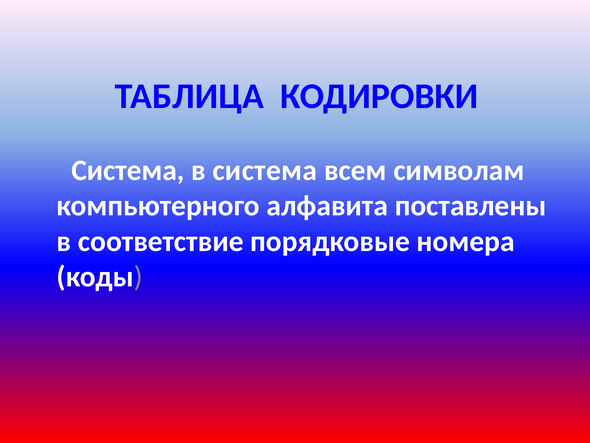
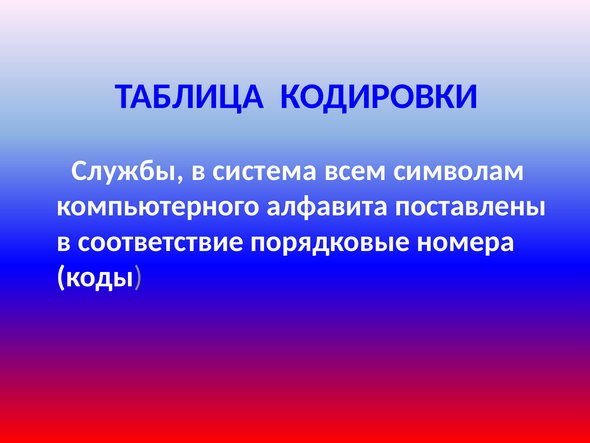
Система: Система -> Службы (128, 170)
